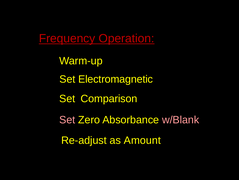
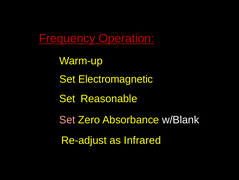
Comparison: Comparison -> Reasonable (109, 98)
w/Blank colour: pink -> white (181, 119)
Amount: Amount -> Infrared (142, 140)
